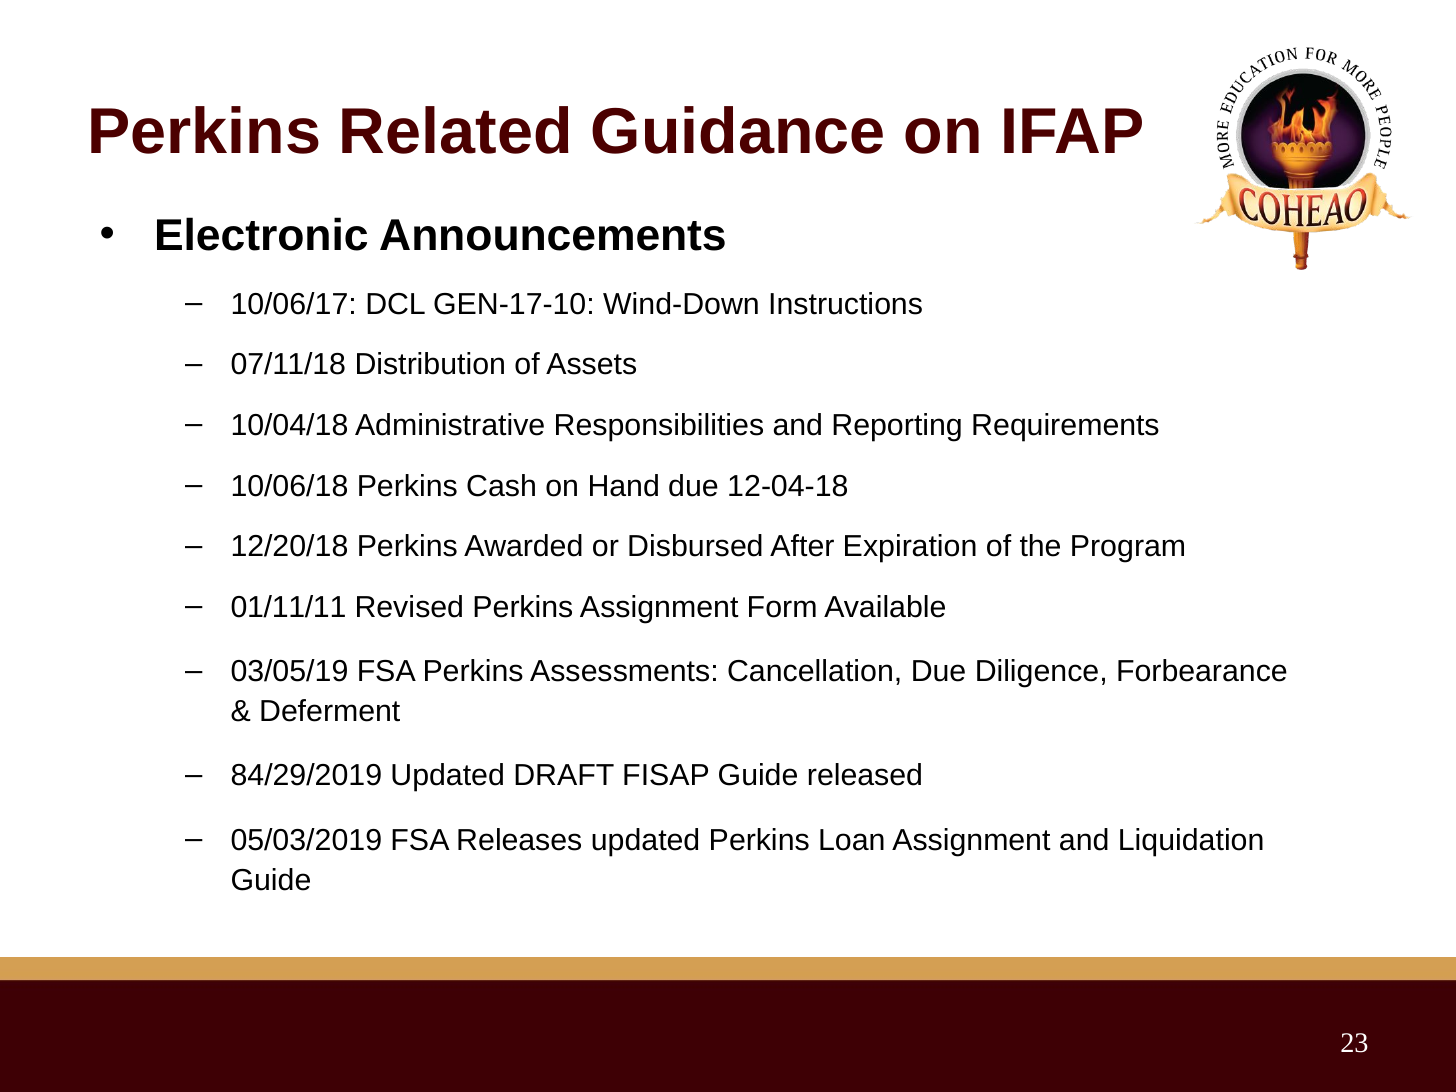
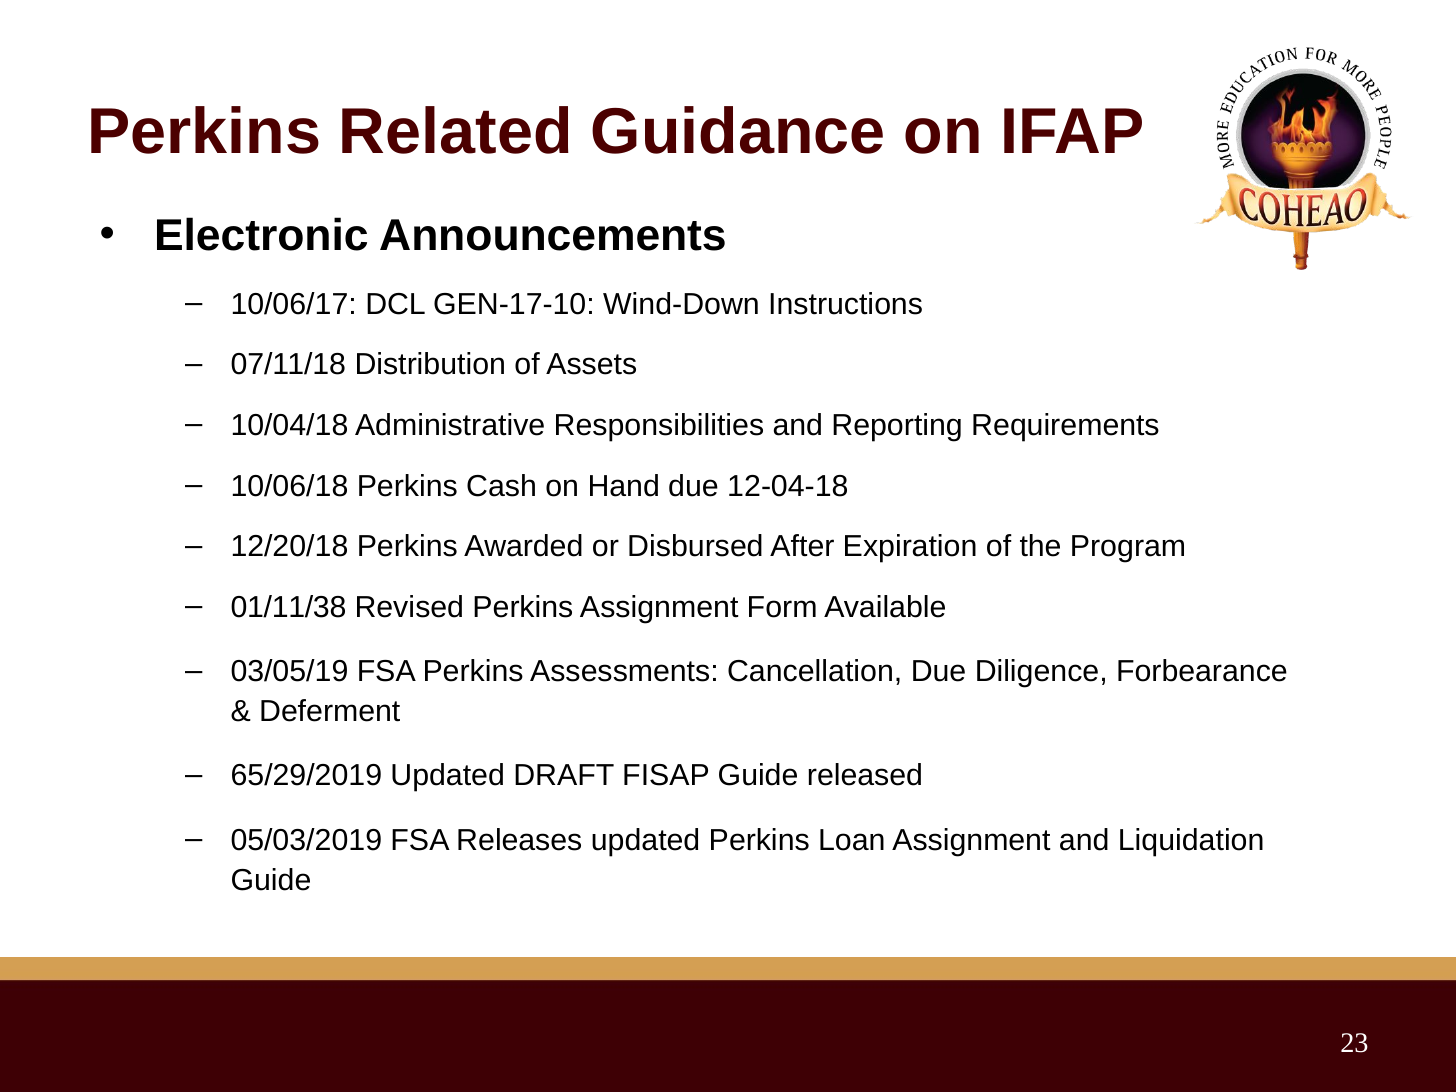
01/11/11: 01/11/11 -> 01/11/38 (288, 607)
84/29/2019: 84/29/2019 -> 65/29/2019 (306, 776)
